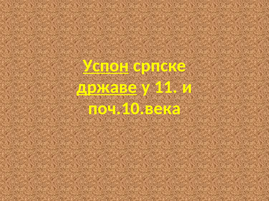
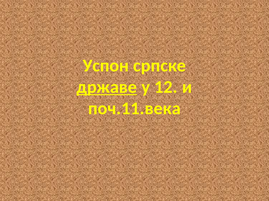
Успон underline: present -> none (106, 66)
11: 11 -> 12 (166, 87)
поч.10.века: поч.10.века -> поч.11.века (134, 109)
